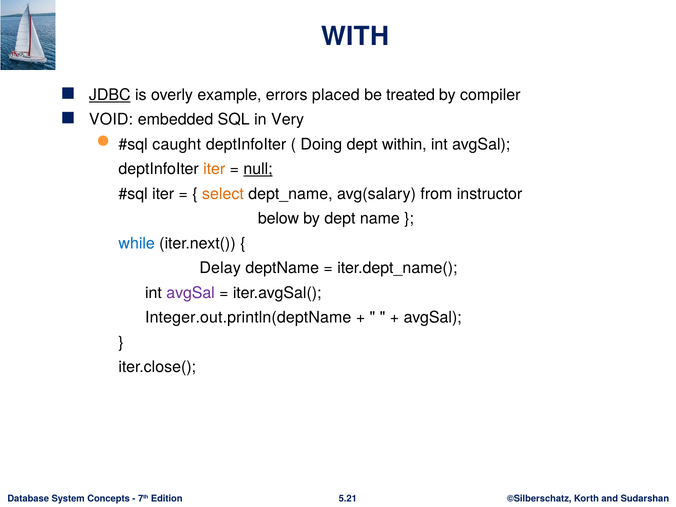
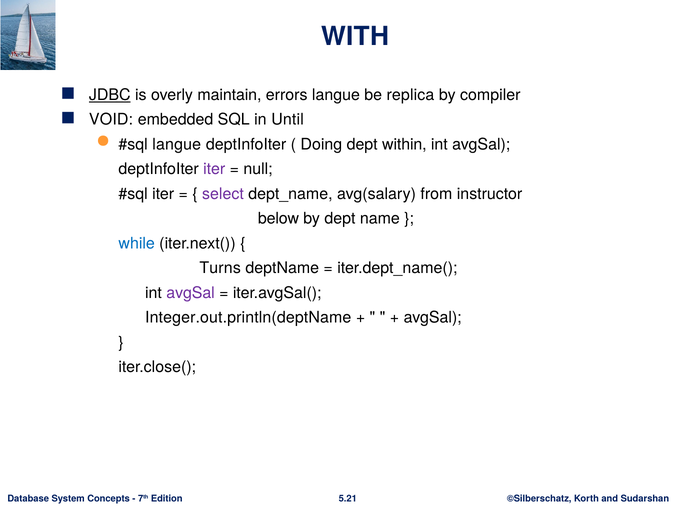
example: example -> maintain (229, 95)
errors placed: placed -> langue (336, 95)
treated: treated -> replica (410, 95)
Very: Very -> Until (288, 120)
caught: caught -> langue (177, 144)
iter colour: orange -> purple (214, 169)
null underline: present -> none (258, 169)
select colour: orange -> purple (223, 194)
Delay: Delay -> Turns (220, 268)
